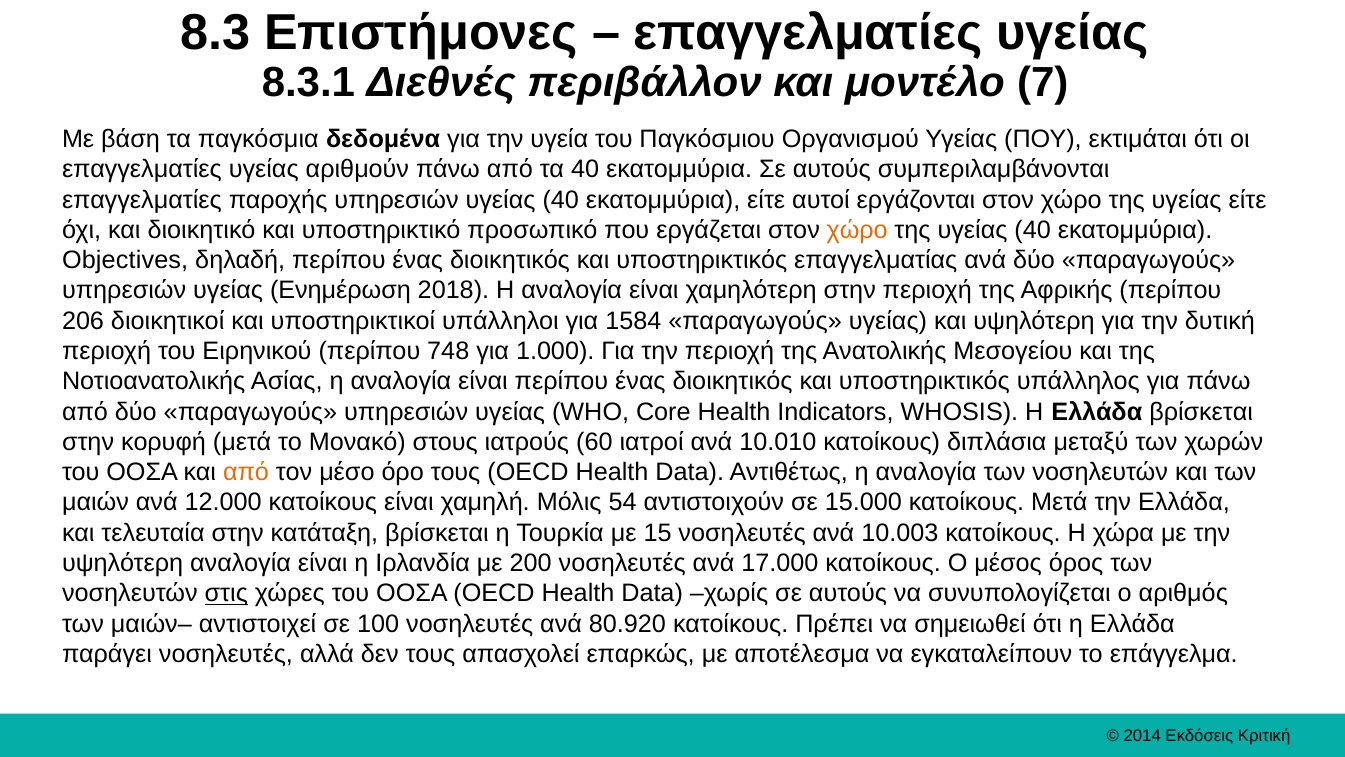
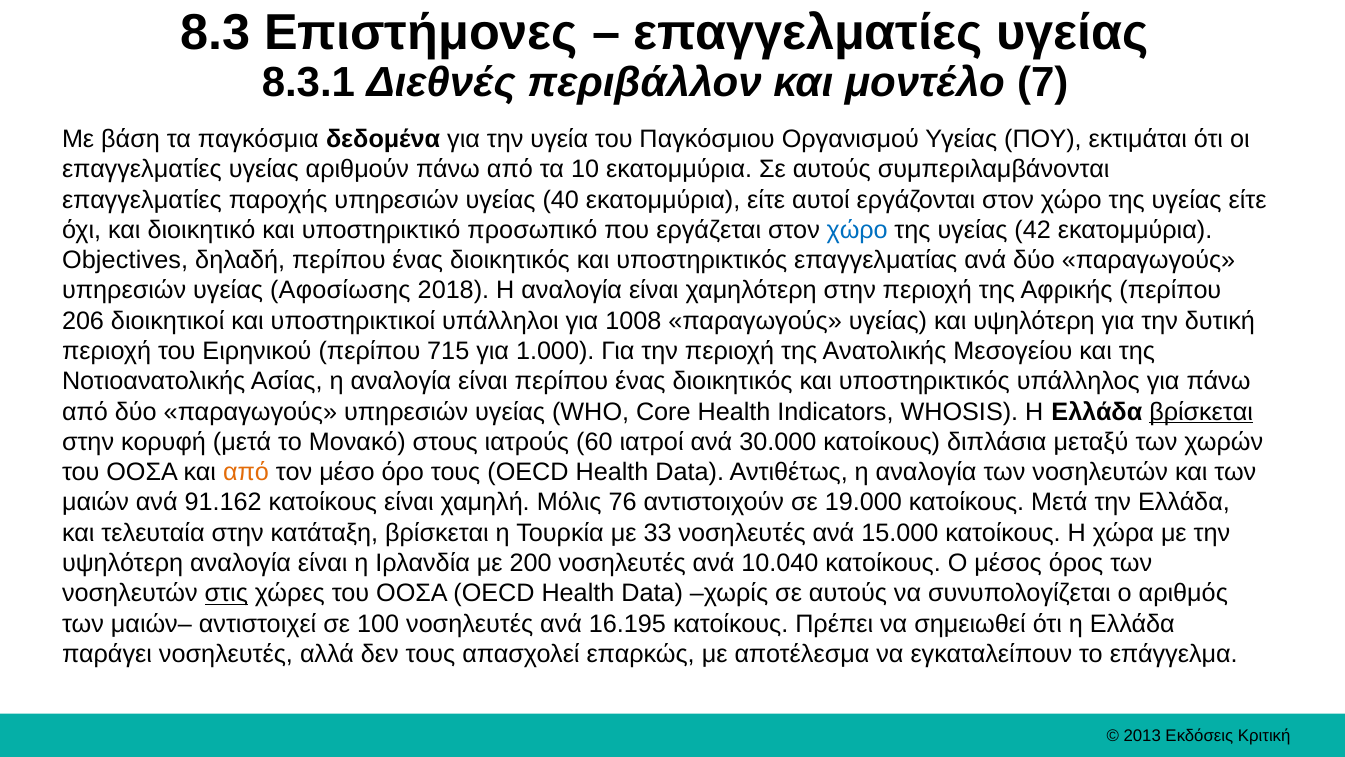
τα 40: 40 -> 10 (585, 169)
χώρο colour: orange -> blue (857, 230)
της υγείας 40: 40 -> 42 (1033, 230)
Ενημέρωση: Ενημέρωση -> Αφοσίωσης (340, 290)
1584: 1584 -> 1008 (633, 321)
748: 748 -> 715 (448, 351)
βρίσκεται underline: none -> present (1201, 412)
10.010: 10.010 -> 30.000 (778, 442)
12.000: 12.000 -> 91.162 (223, 502)
54: 54 -> 76 (623, 502)
15.000: 15.000 -> 19.000 (863, 502)
15: 15 -> 33 (658, 533)
10.003: 10.003 -> 15.000 (900, 533)
17.000: 17.000 -> 10.040 (780, 563)
80.920: 80.920 -> 16.195 (627, 623)
2014: 2014 -> 2013 (1142, 736)
